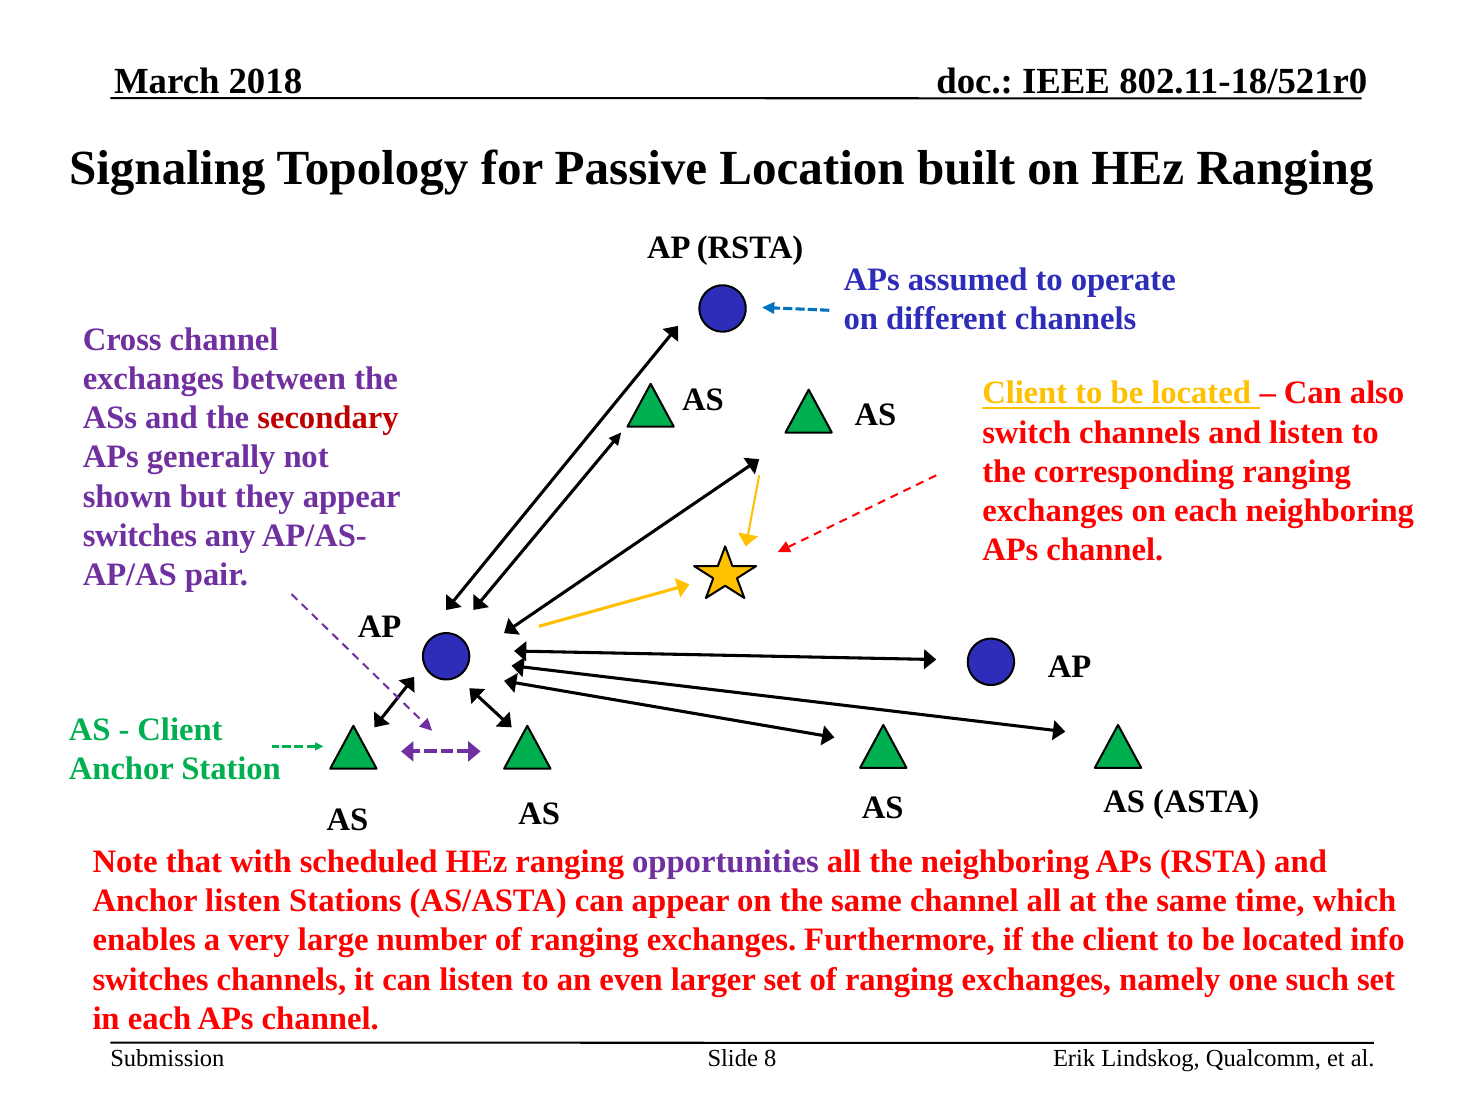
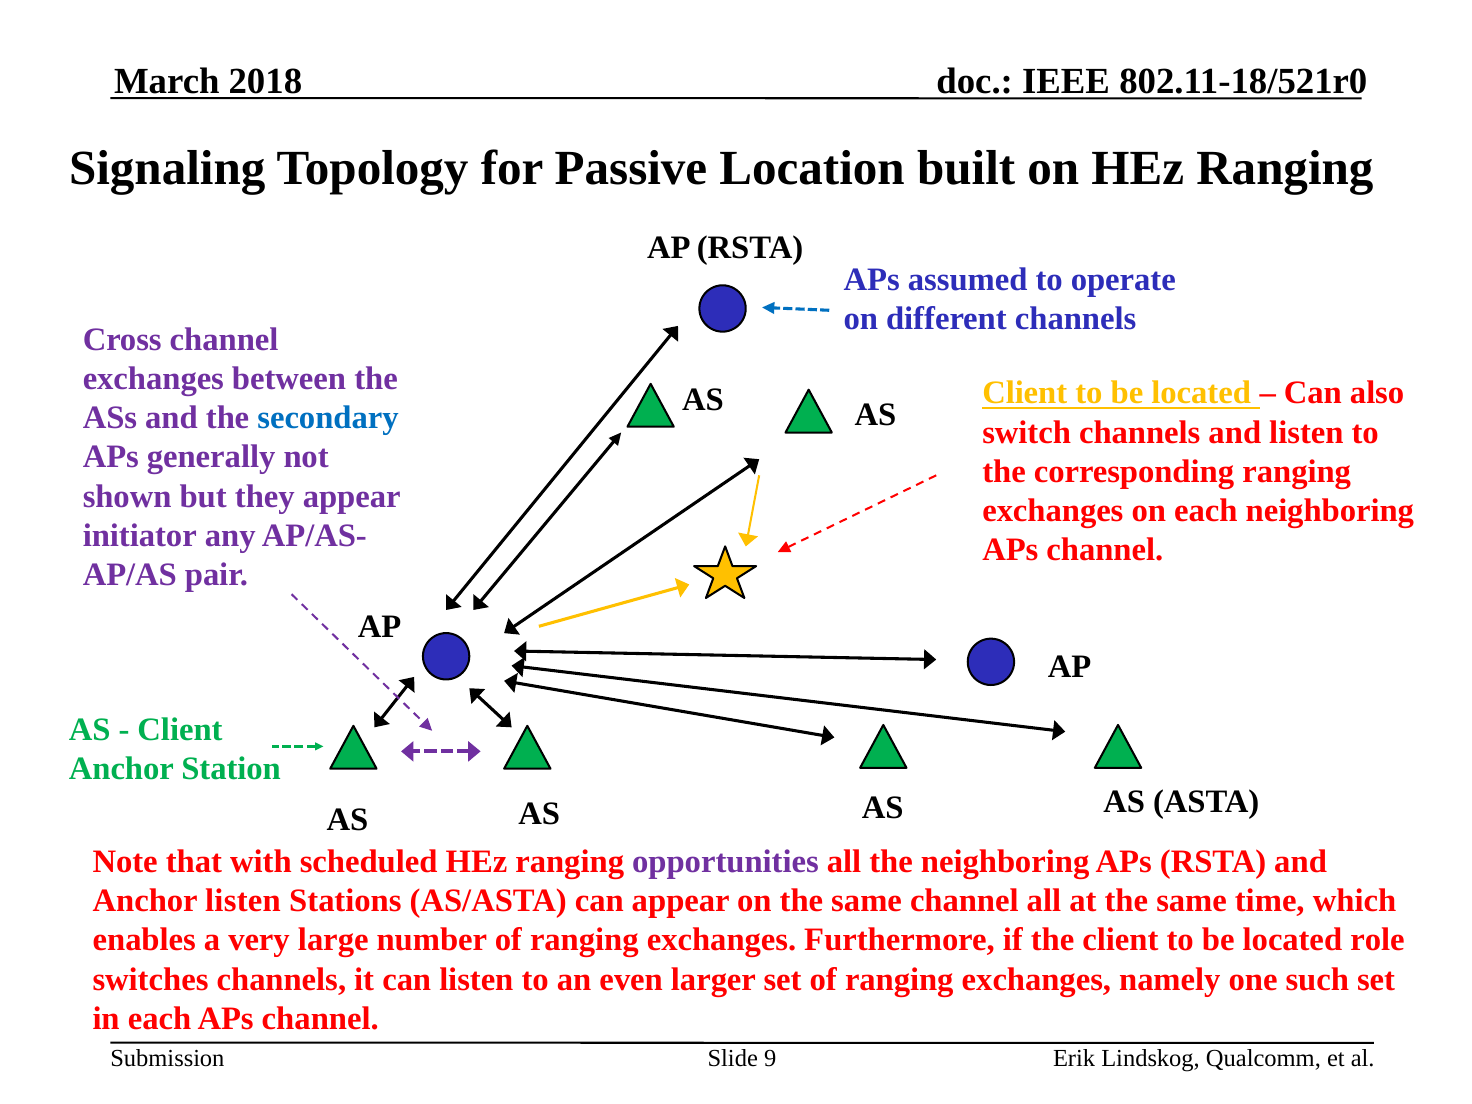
secondary colour: red -> blue (328, 418)
switches: switches -> initiator (140, 536)
info: info -> role (1377, 940)
8: 8 -> 9 (770, 1059)
